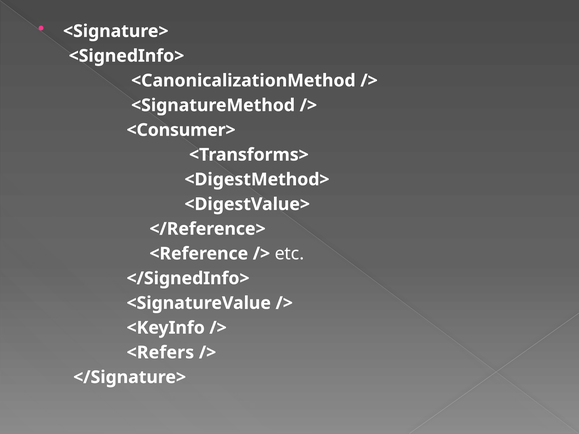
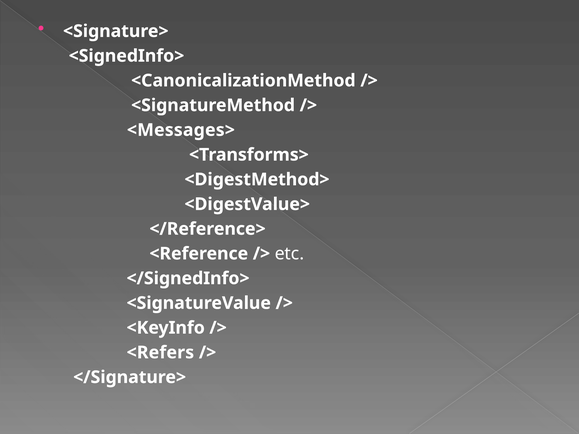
<Consumer>: <Consumer> -> <Messages> (181, 130)
